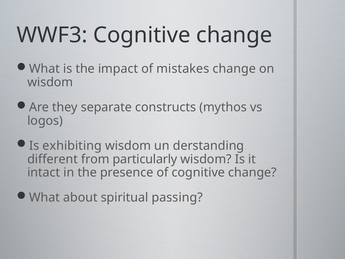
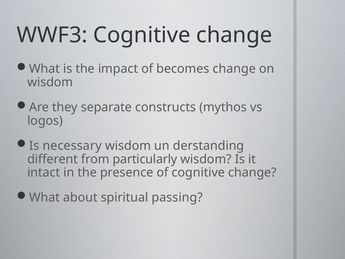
mistakes: mistakes -> becomes (183, 69)
exhibiting: exhibiting -> necessary (72, 146)
